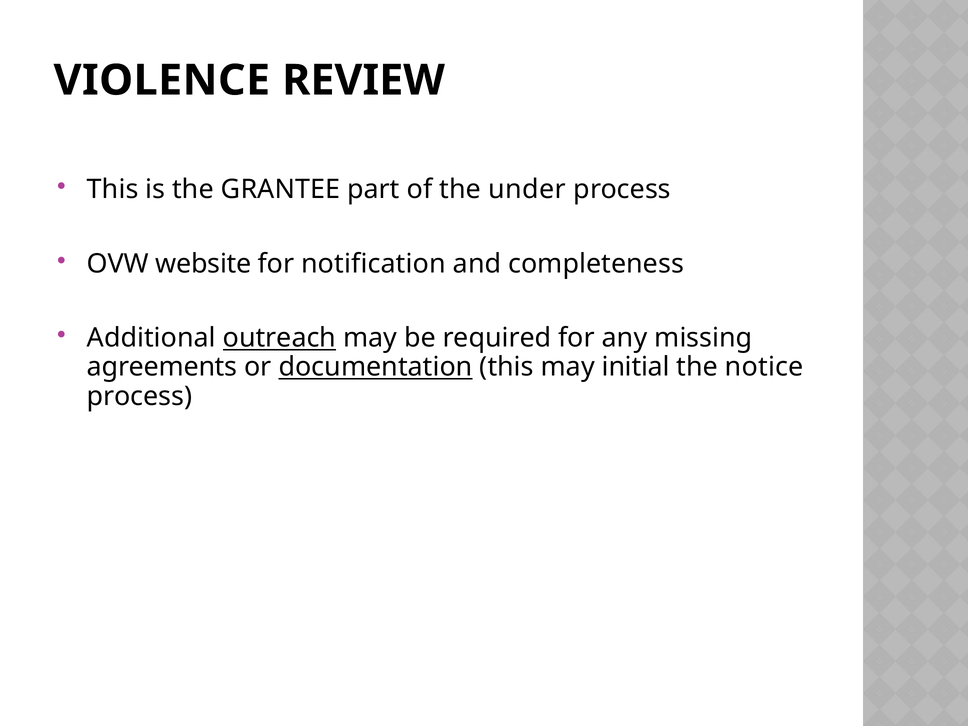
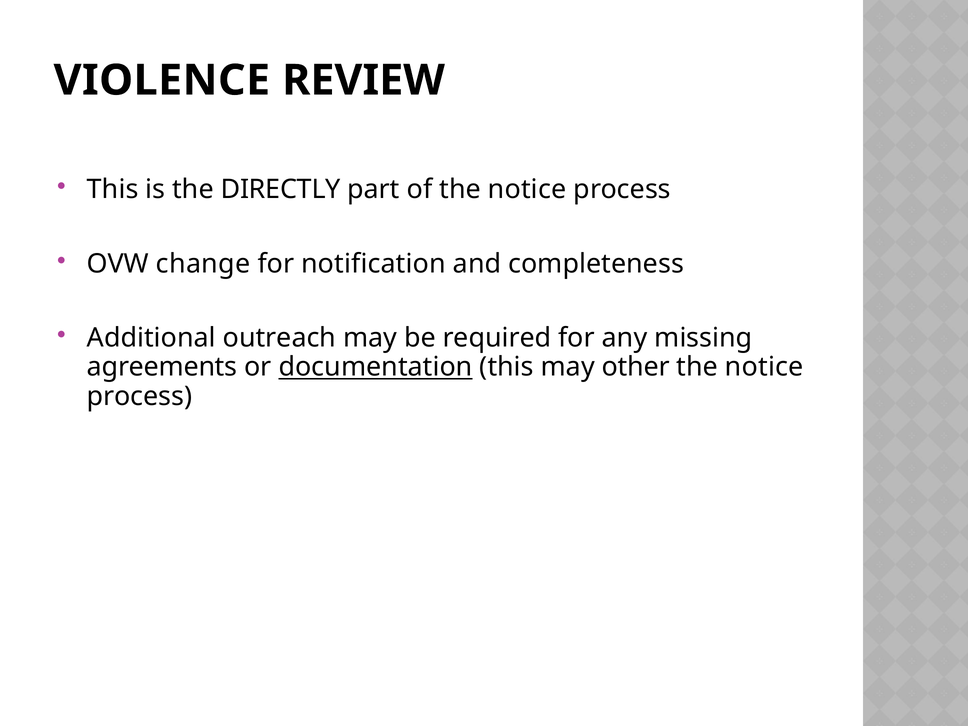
GRANTEE: GRANTEE -> DIRECTLY (281, 190)
of the under: under -> notice (527, 190)
website: website -> change (203, 264)
outreach underline: present -> none (280, 338)
initial: initial -> other (636, 367)
